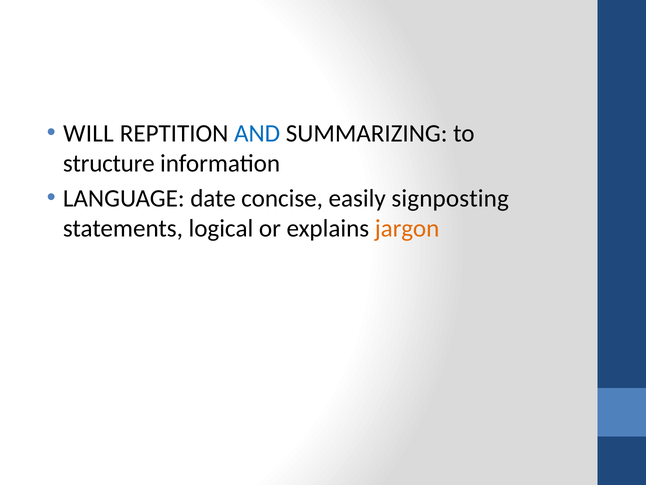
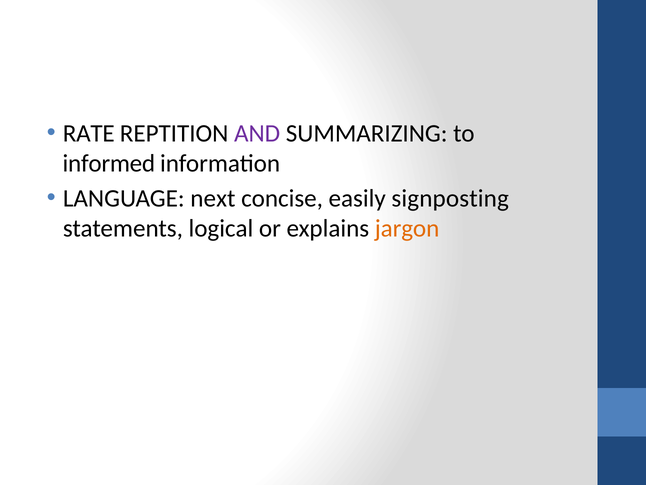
WILL: WILL -> RATE (89, 133)
AND colour: blue -> purple (257, 133)
structure: structure -> informed (109, 163)
date: date -> next (213, 198)
